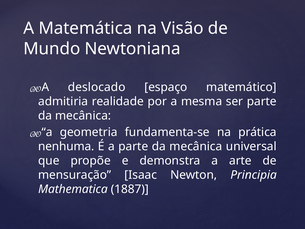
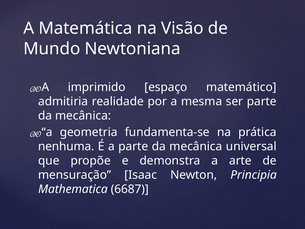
deslocado: deslocado -> imprimido (97, 87)
1887: 1887 -> 6687 (130, 189)
